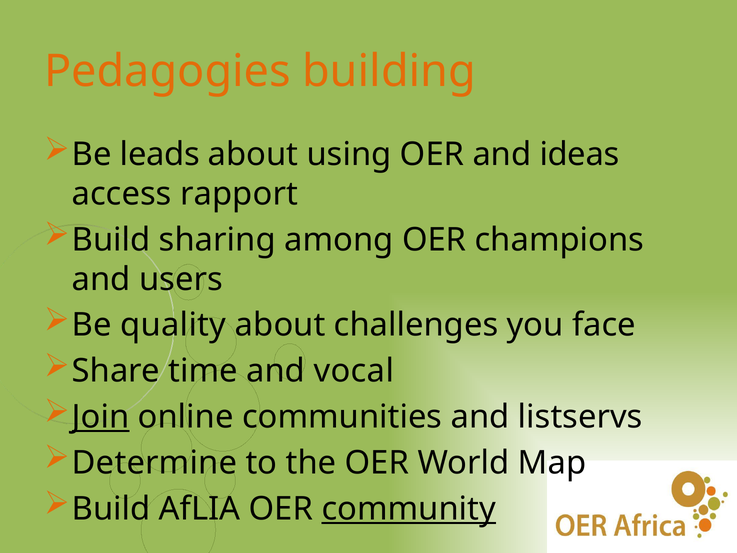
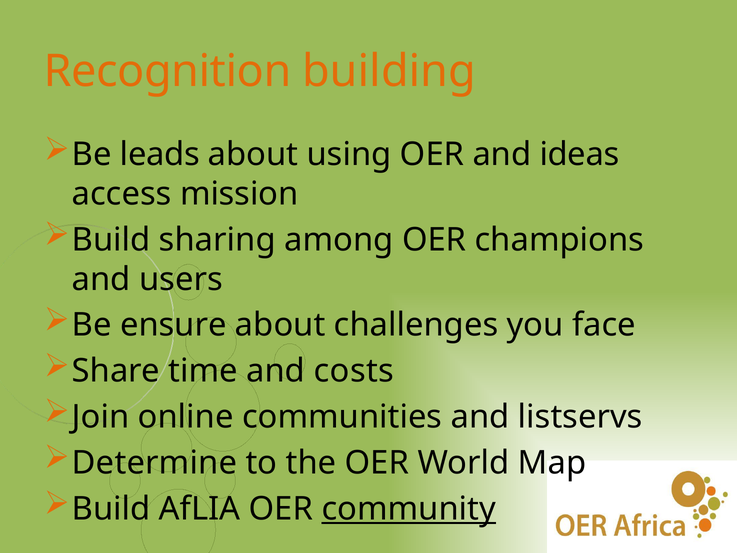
Pedagogies: Pedagogies -> Recognition (168, 71)
rapport: rapport -> mission (239, 194)
quality: quality -> ensure (173, 325)
vocal: vocal -> costs (354, 371)
Join underline: present -> none (101, 417)
